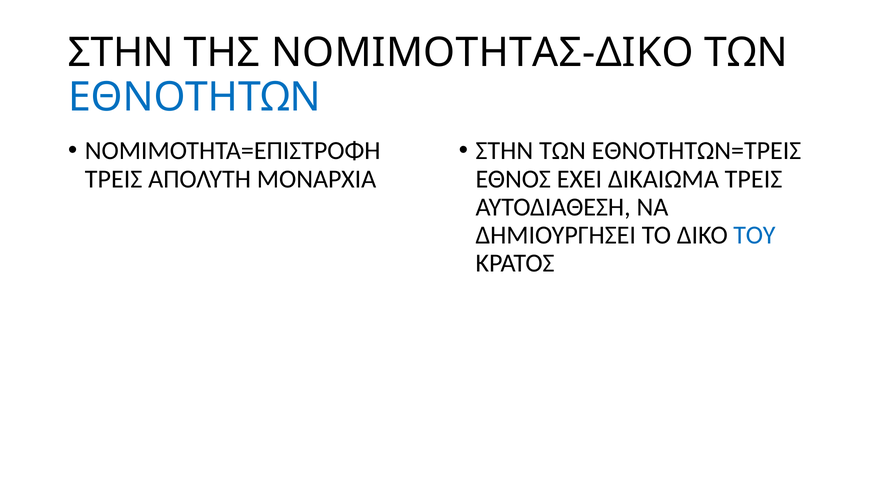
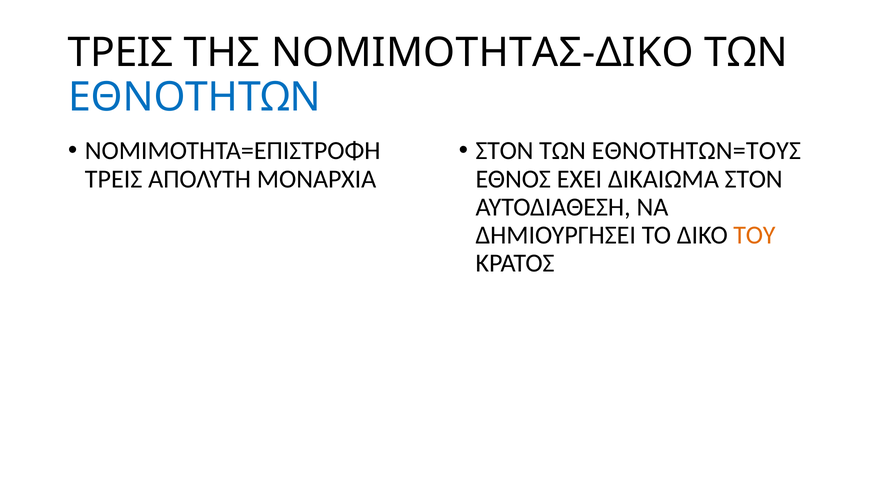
ΣΤΗΝ: ΣΤΗΝ -> ΤΡΕΙΣ (121, 53)
ΣΤΗΝ: ΣΤΗΝ -> ΣΤΟΝ (505, 151)
ΕΘΝΟΤΗΤΩΝ=ΤΡΕΙΣ: ΕΘΝΟΤΗΤΩΝ=ΤΡΕΙΣ -> ΕΘΝΟΤΗΤΩΝ=ΤΟΥΣ (696, 151)
ΔΙΚΑΙΩΜΑ ΤΡΕΙΣ: ΤΡΕΙΣ -> ΣΤΟΝ (754, 179)
ΤΟΥ colour: blue -> orange (754, 235)
